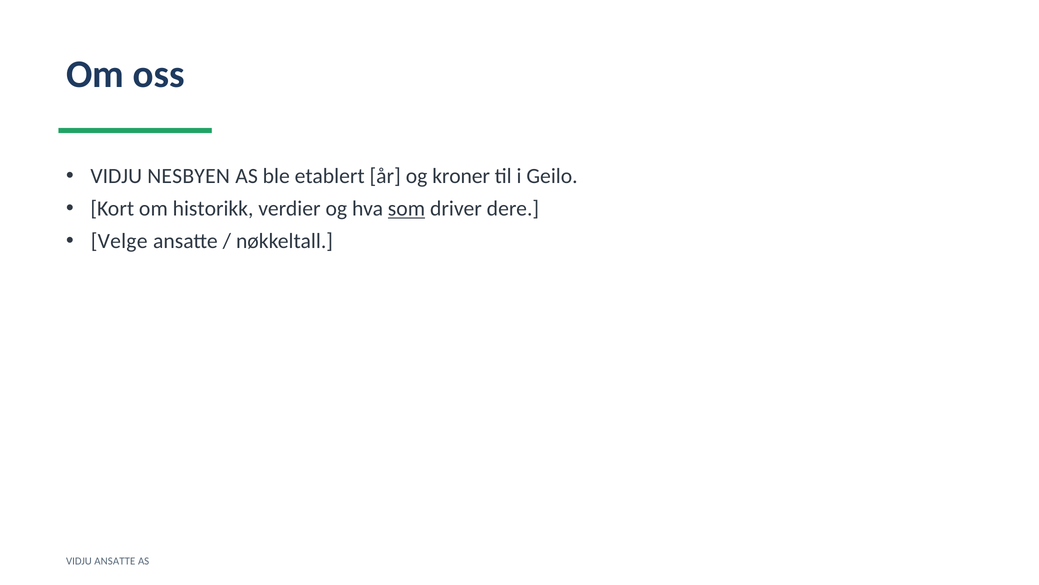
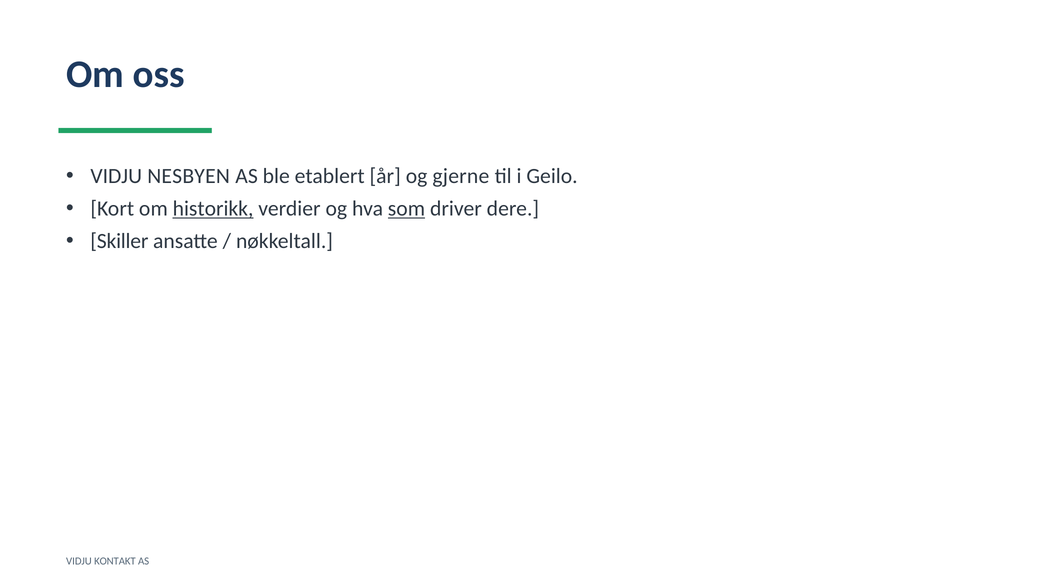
kroner: kroner -> gjerne (461, 176)
historikk underline: none -> present (213, 208)
Velge: Velge -> Skiller (119, 241)
VIDJU ANSATTE: ANSATTE -> KONTAKT (115, 561)
